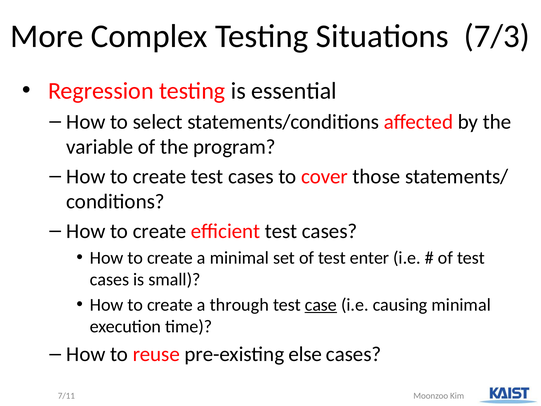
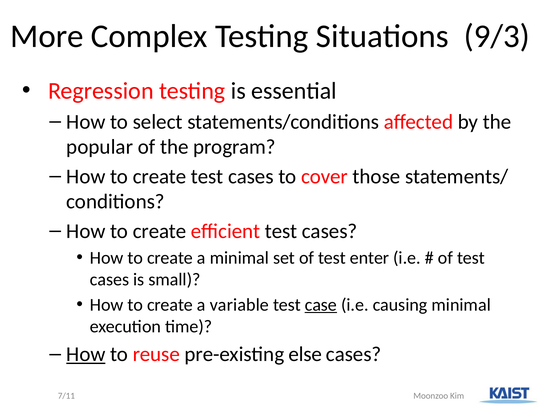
7/3: 7/3 -> 9/3 (497, 36)
variable: variable -> popular (100, 147)
through: through -> variable (239, 305)
How underline: none -> present (86, 354)
